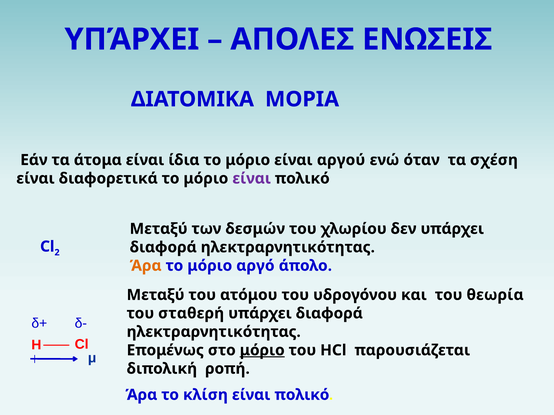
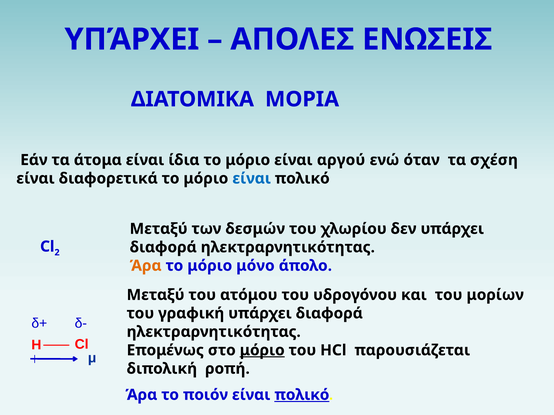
είναι colour: purple -> blue (252, 179)
αργό: αργό -> μόνο (255, 266)
θεωρία: θεωρία -> μορίων (495, 295)
σταθερή: σταθερή -> γραφική (191, 314)
κλίση: κλίση -> ποιόν (206, 395)
πολικό underline: none -> present (302, 395)
